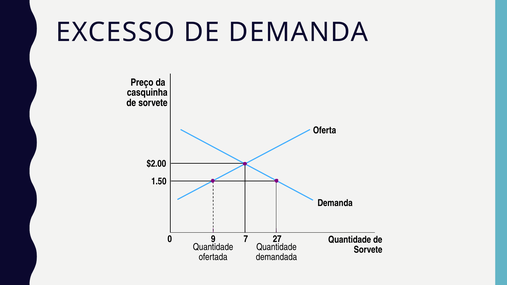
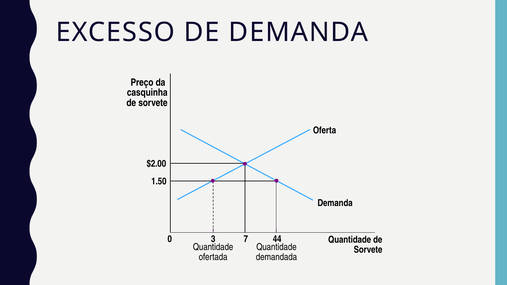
9: 9 -> 3 (213, 239)
27: 27 -> 44 (277, 239)
